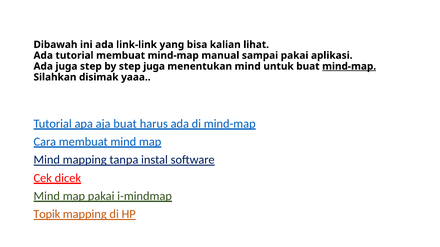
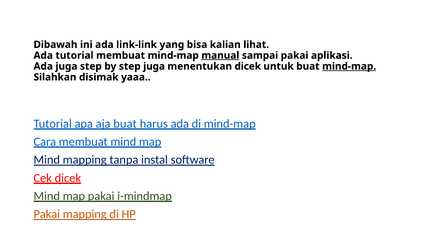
manual underline: none -> present (220, 56)
menentukan mind: mind -> dicek (248, 66)
Topik: Topik -> Pakai (47, 215)
